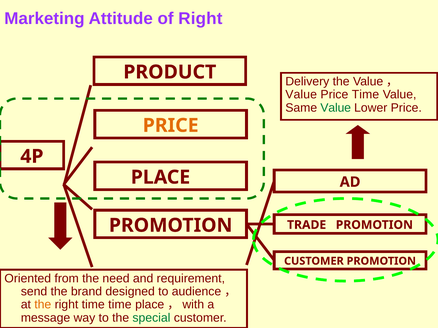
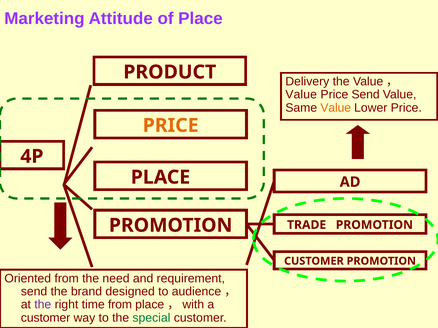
of Right: Right -> Place (200, 18)
Price Time: Time -> Send (366, 95)
Value colour: green -> orange (336, 108)
the colour: orange -> purple (43, 305)
time time: time -> from (120, 305)
message: message -> customer (46, 318)
